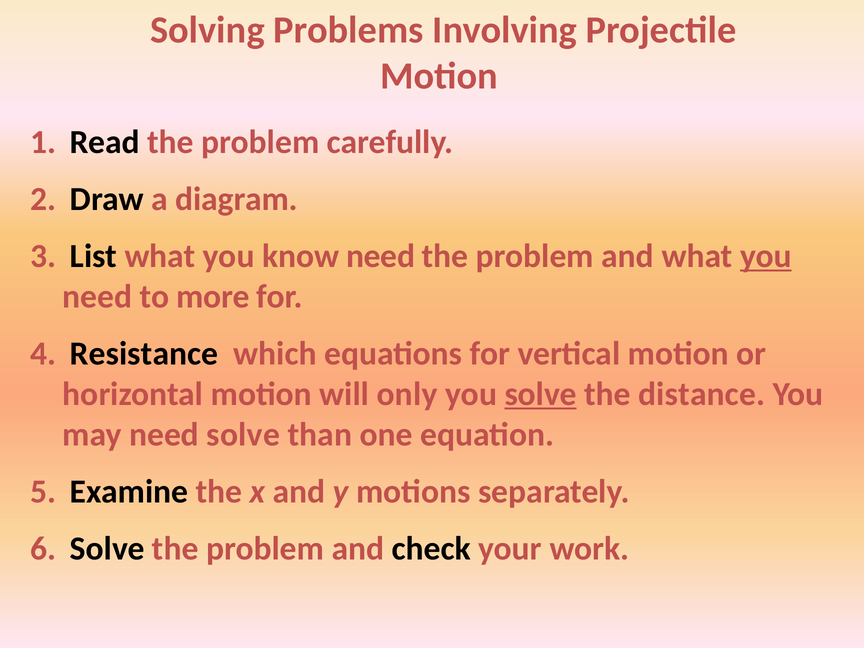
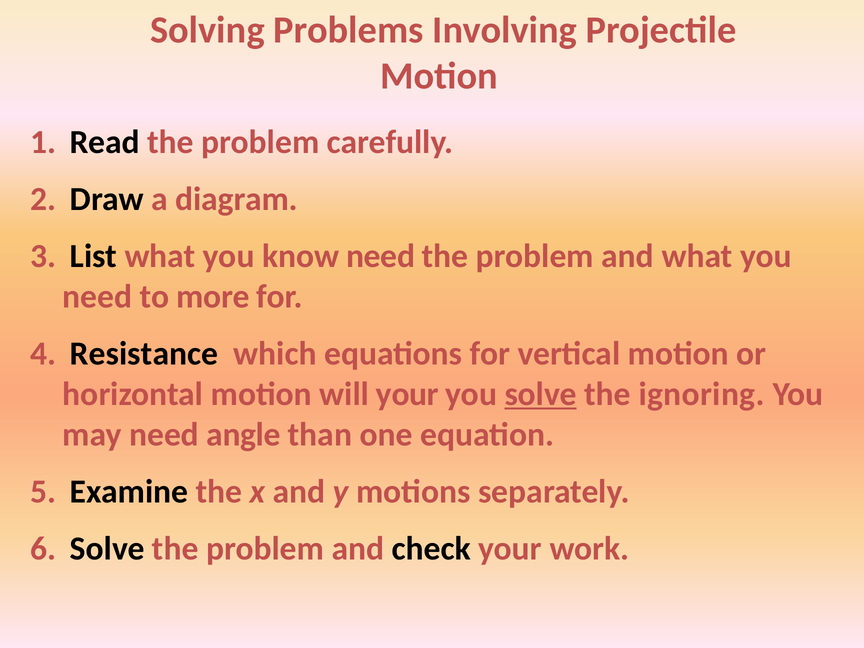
you underline: present -> none (766, 256)
will only: only -> your (407, 394)
distance: distance -> ignoring (702, 394)
need solve: solve -> angle (244, 434)
